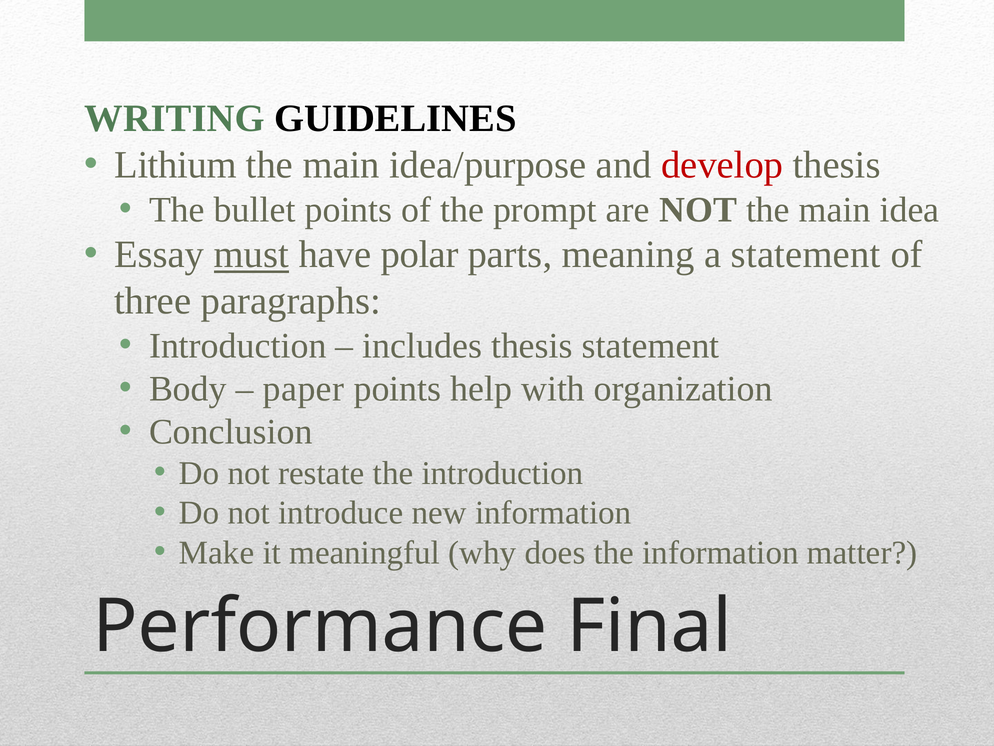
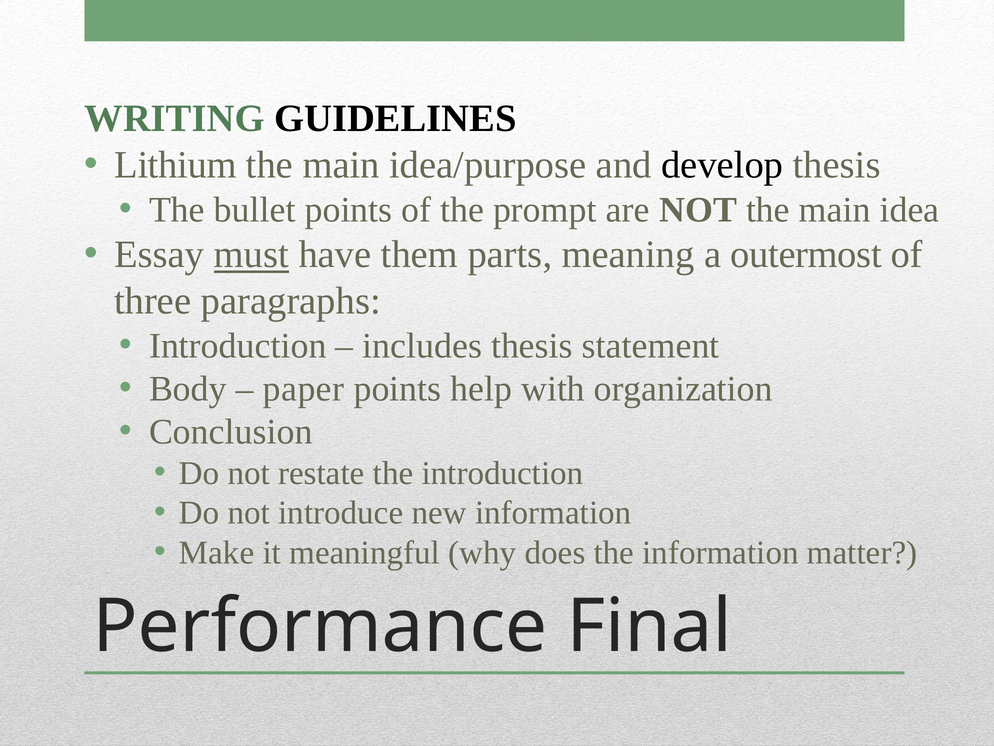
develop colour: red -> black (722, 165)
polar: polar -> them (419, 255)
a statement: statement -> outermost (806, 255)
